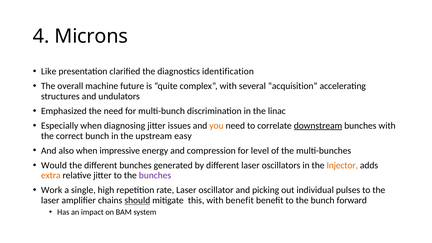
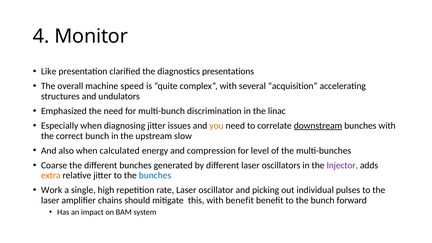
Microns: Microns -> Monitor (91, 36)
identification: identification -> presentations (228, 71)
future: future -> speed (132, 86)
easy: easy -> slow (183, 136)
impressive: impressive -> calculated (120, 151)
Would: Would -> Coarse (54, 165)
Injector colour: orange -> purple (342, 165)
bunches colour: purple -> blue (155, 175)
should underline: present -> none (137, 200)
